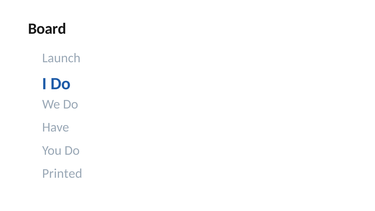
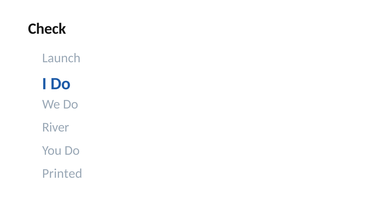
Board: Board -> Check (47, 29)
Have: Have -> River (56, 127)
